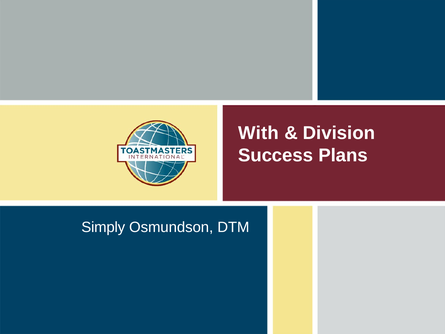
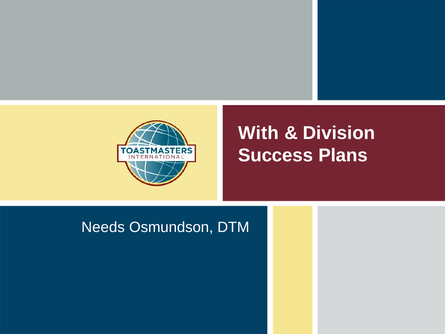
Simply: Simply -> Needs (103, 227)
